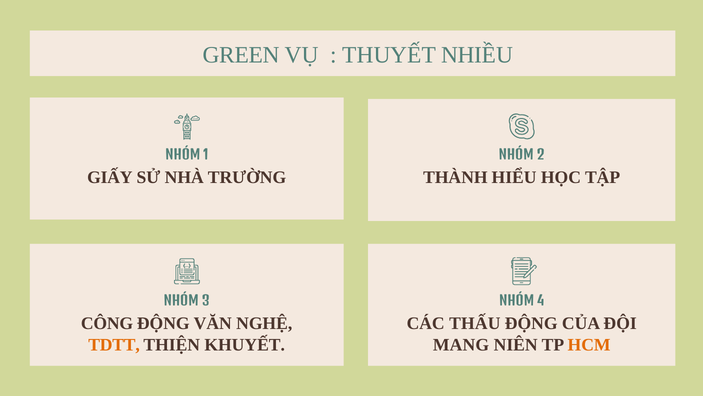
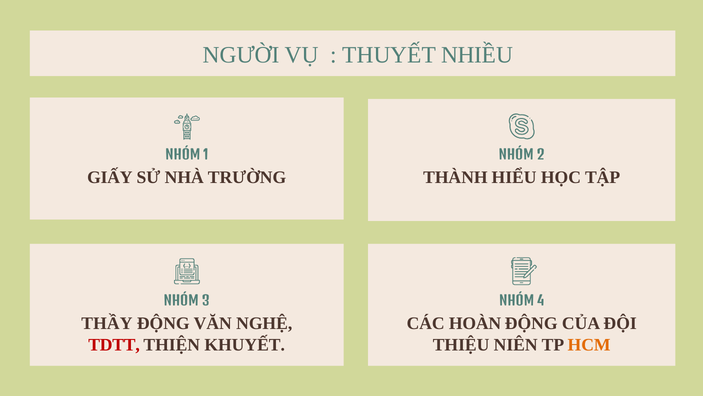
GREEN: GREEN -> NGƯỜI (241, 55)
CÔNG: CÔNG -> THẦY (107, 323)
THẤU: THẤU -> HOÀN (475, 323)
TDTT colour: orange -> red (114, 344)
MANG: MANG -> THIỆU (461, 344)
